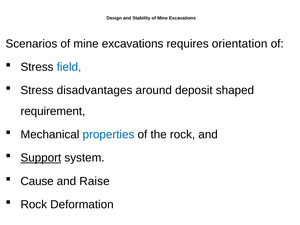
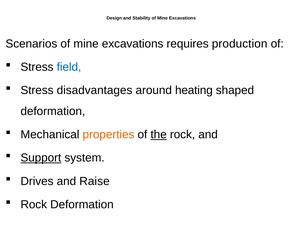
orientation: orientation -> production (240, 44)
deposit: deposit -> heating (194, 90)
requirement: requirement -> deformation (53, 111)
properties colour: blue -> orange (108, 135)
the underline: none -> present (159, 135)
Cause: Cause -> Drives (37, 181)
